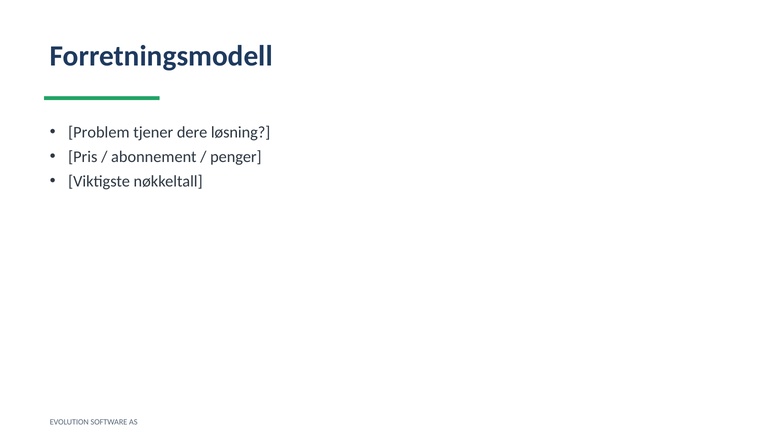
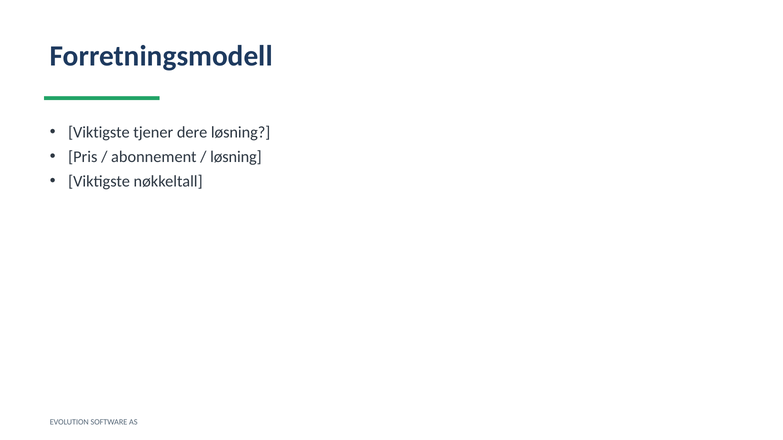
Problem: Problem -> Viktigste (99, 133)
penger: penger -> løsning (236, 157)
